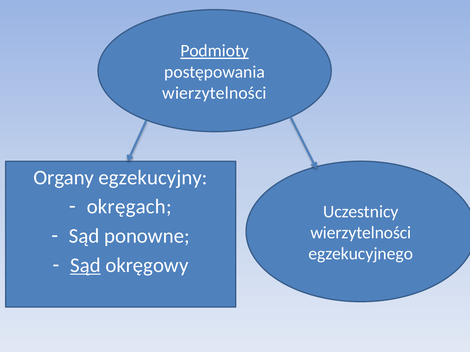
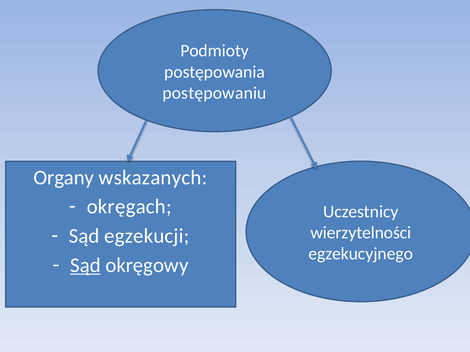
Podmioty underline: present -> none (215, 51)
wierzytelności: wierzytelności -> postępowaniu (214, 93)
egzekucyjny: egzekucyjny -> wskazanych (153, 178)
ponowne: ponowne -> egzekucji (147, 236)
